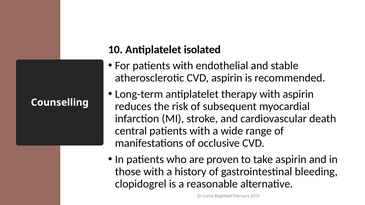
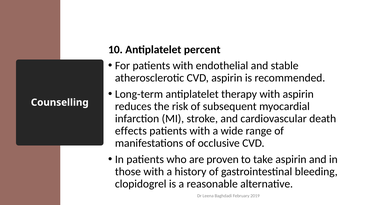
isolated: isolated -> percent (202, 50)
central: central -> effects (131, 131)
